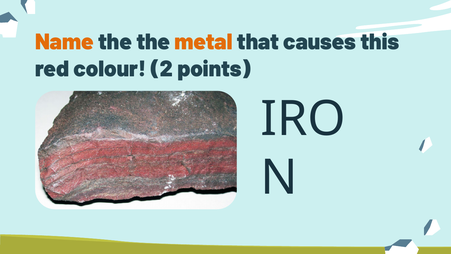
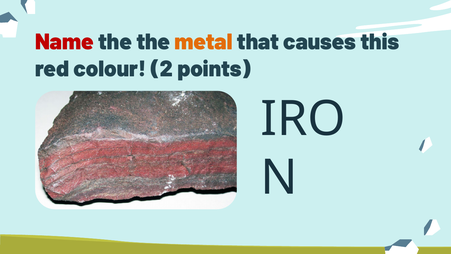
Name colour: orange -> red (64, 42)
